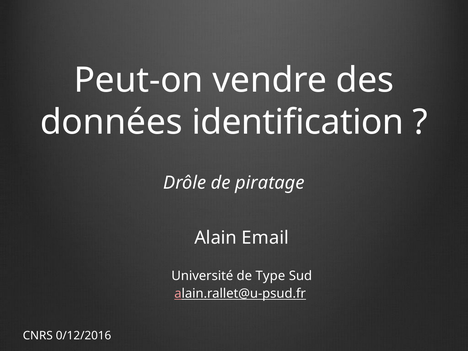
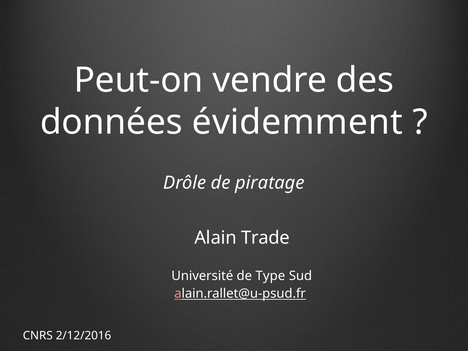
identification: identification -> évidemment (297, 122)
Email: Email -> Trade (265, 238)
0/12/2016: 0/12/2016 -> 2/12/2016 (84, 335)
